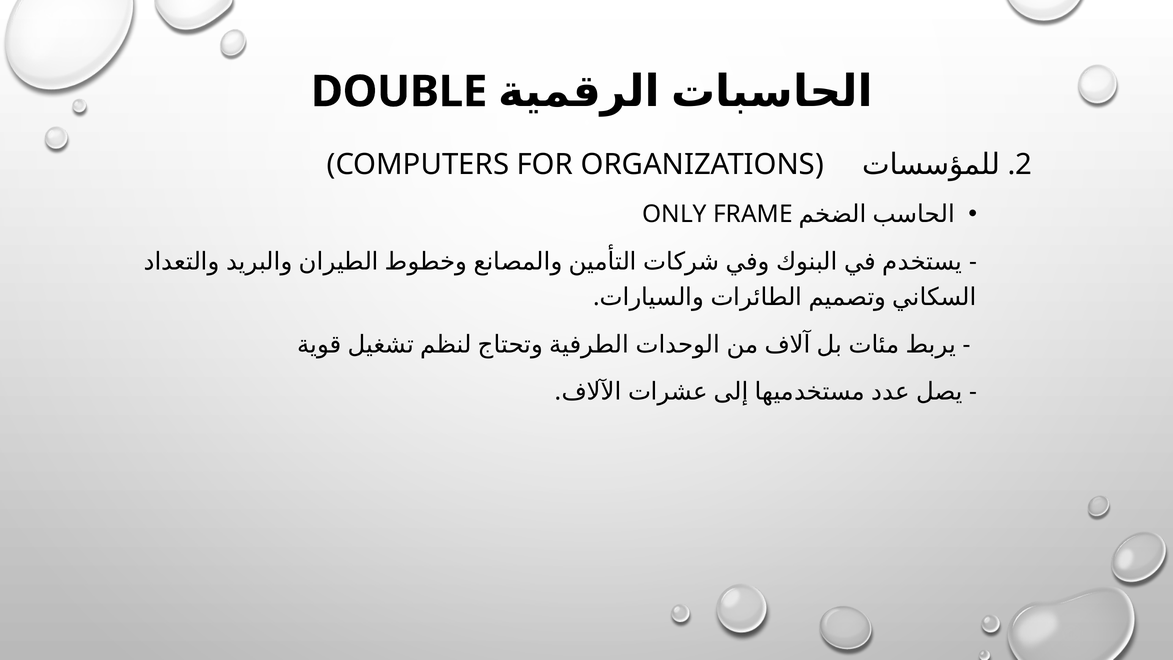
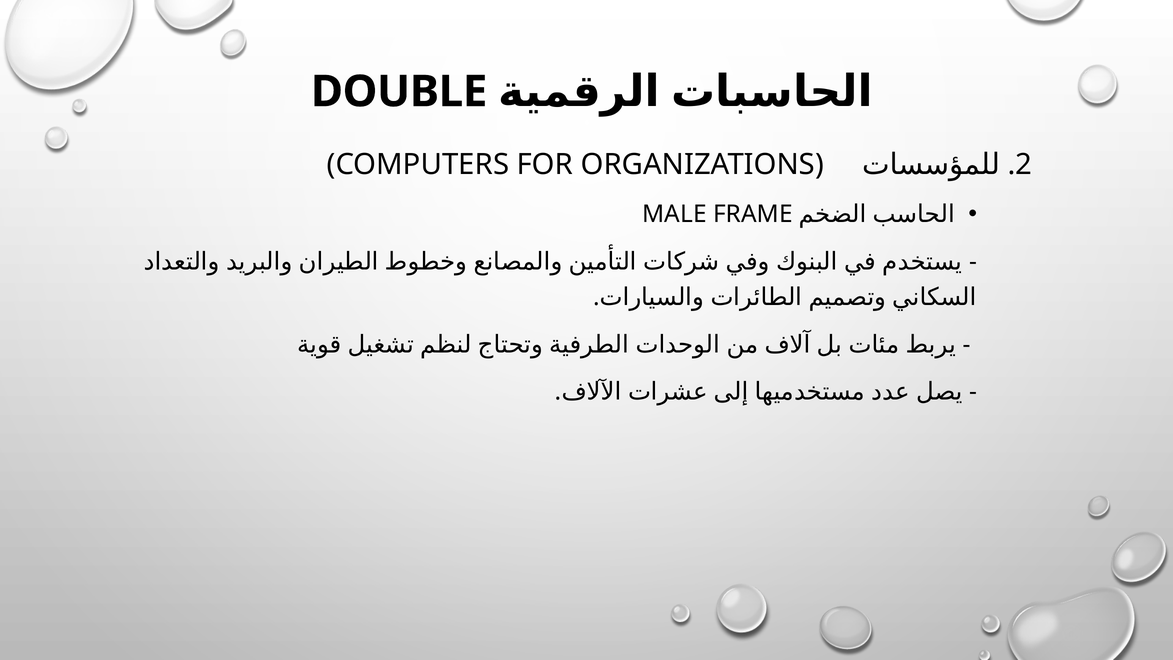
ONLY: ONLY -> MALE (674, 214)
